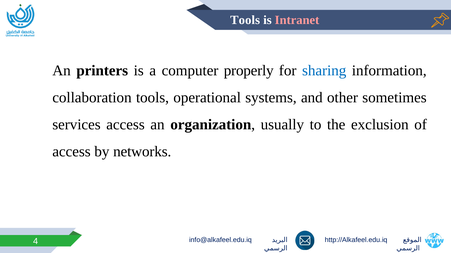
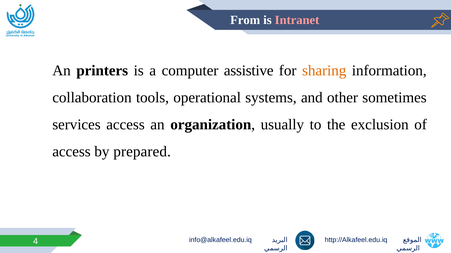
Tools: Tools -> From (245, 20)
properly: properly -> assistive (249, 71)
sharing colour: blue -> orange (324, 71)
networks: networks -> prepared (142, 152)
